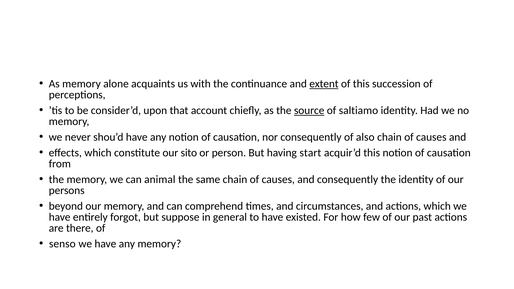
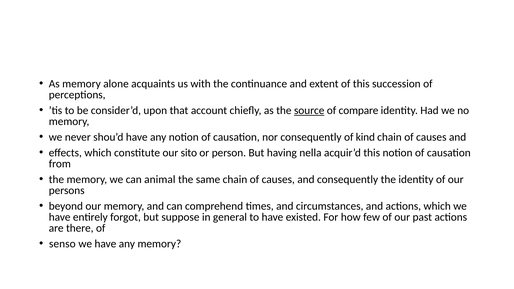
extent underline: present -> none (324, 84)
saltiamo: saltiamo -> compare (359, 111)
also: also -> kind (365, 137)
start: start -> nella (310, 153)
